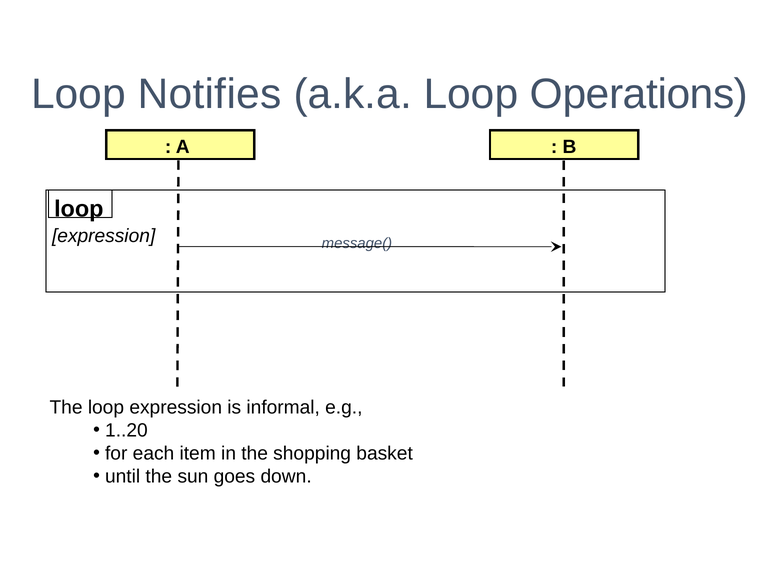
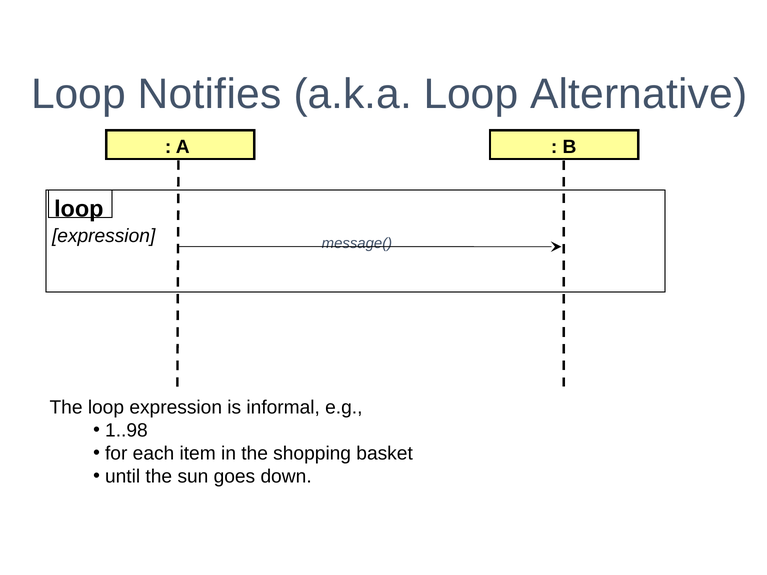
Operations: Operations -> Alternative (639, 94)
1..20: 1..20 -> 1..98 (126, 431)
